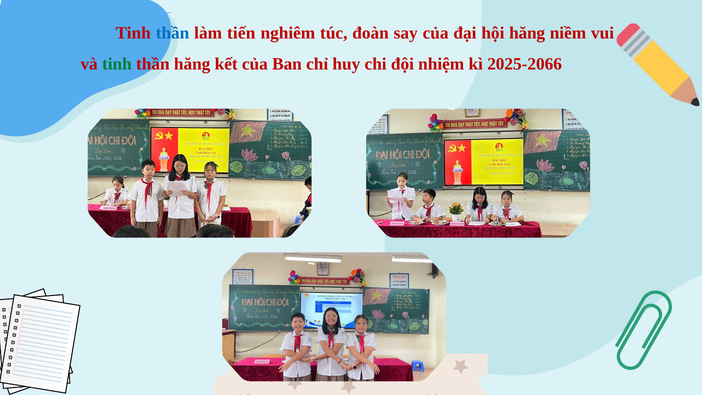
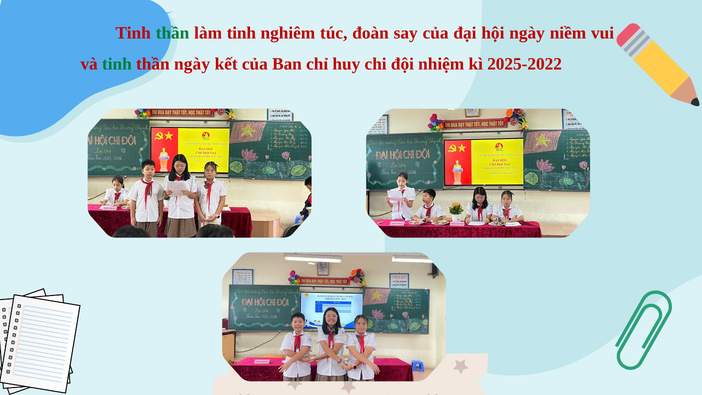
thần colour: blue -> green (173, 33)
làm tiến: tiến -> tinh (241, 33)
hội hăng: hăng -> ngày (527, 33)
thần hăng: hăng -> ngày (192, 64)
2025-2066: 2025-2066 -> 2025-2022 (525, 64)
